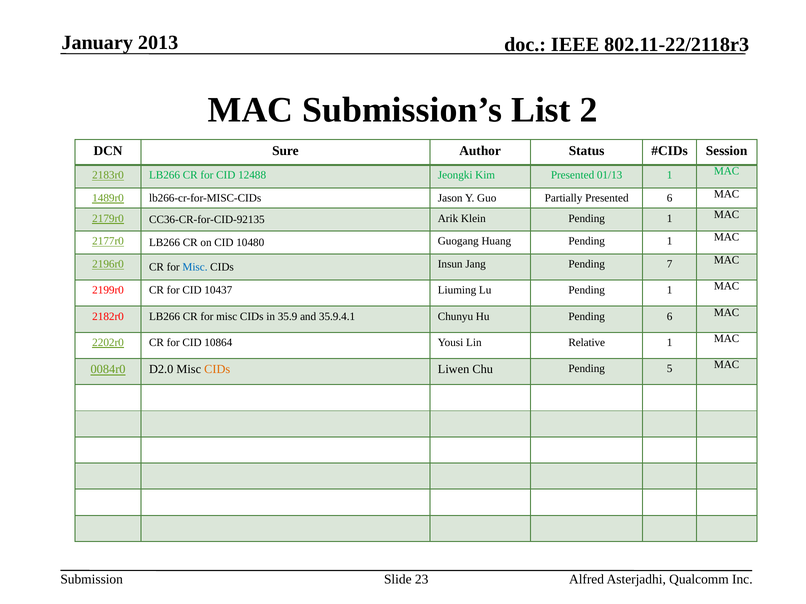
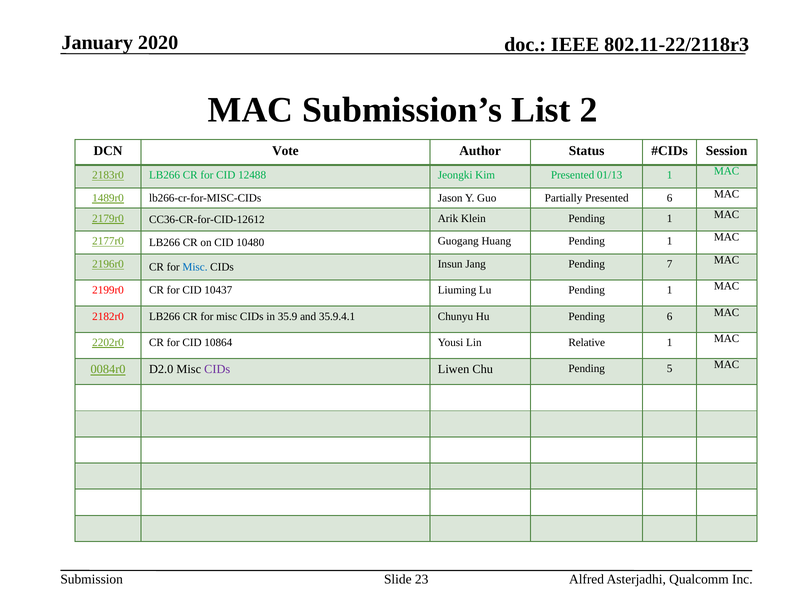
2013: 2013 -> 2020 (158, 43)
Sure: Sure -> Vote (285, 151)
CC36-CR-for-CID-92135: CC36-CR-for-CID-92135 -> CC36-CR-for-CID-12612 (207, 220)
CIDs colour: orange -> purple (217, 370)
